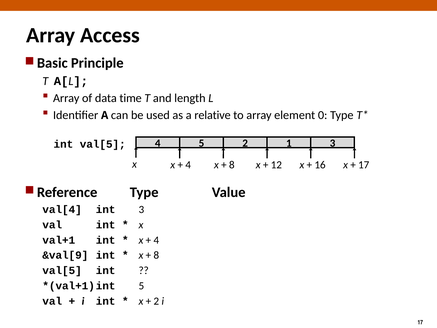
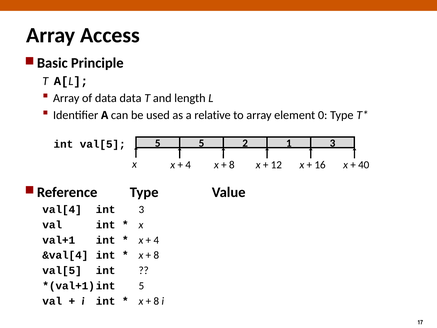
data time: time -> data (131, 98)
val[5 4: 4 -> 5 (158, 143)
17: 17 -> 40 (364, 165)
&val[9: &val[9 -> &val[4 (65, 255)
2: 2 -> 8 (156, 301)
